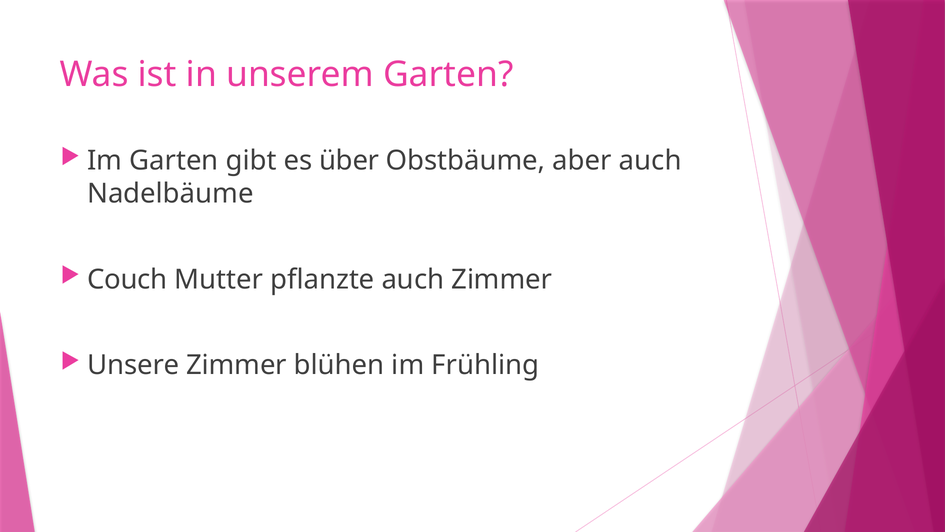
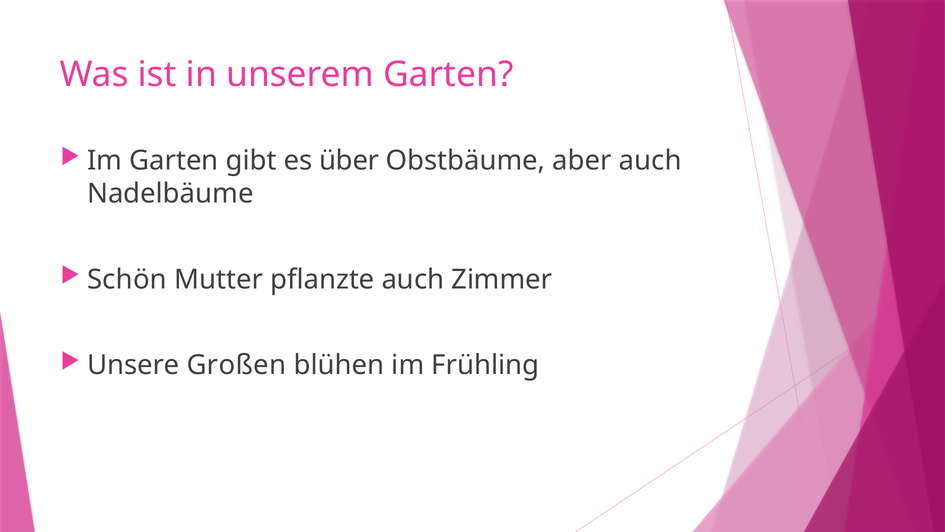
Couch: Couch -> Schön (127, 279)
Unsere Zimmer: Zimmer -> Großen (236, 365)
